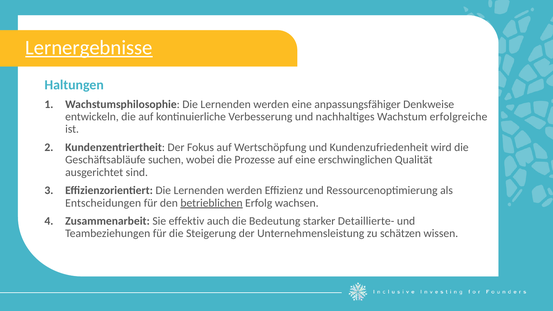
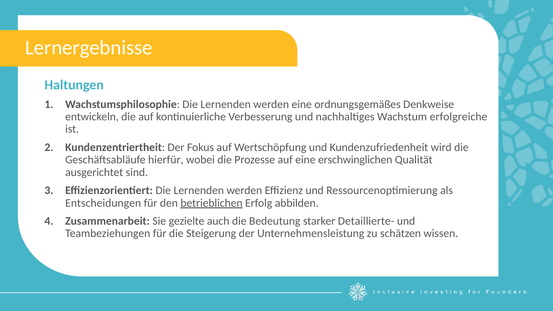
Lernergebnisse underline: present -> none (89, 48)
anpassungsfähiger: anpassungsfähiger -> ordnungsgemäßes (358, 104)
suchen: suchen -> hierfür (166, 160)
wachsen: wachsen -> abbilden (297, 203)
effektiv: effektiv -> gezielte (187, 221)
